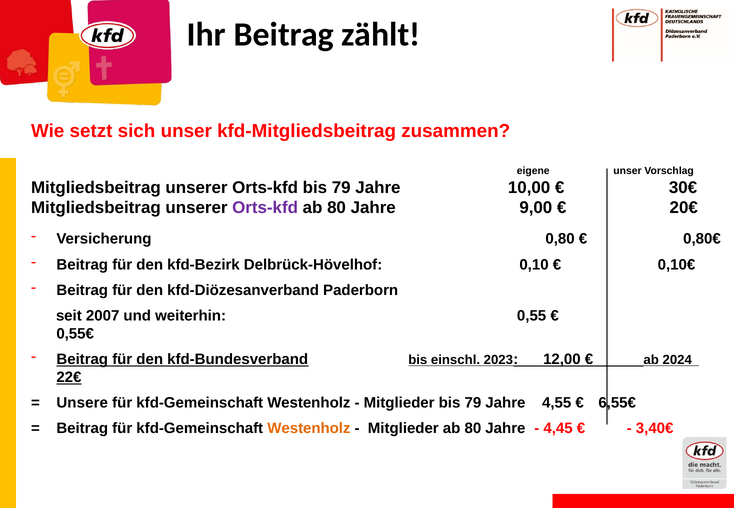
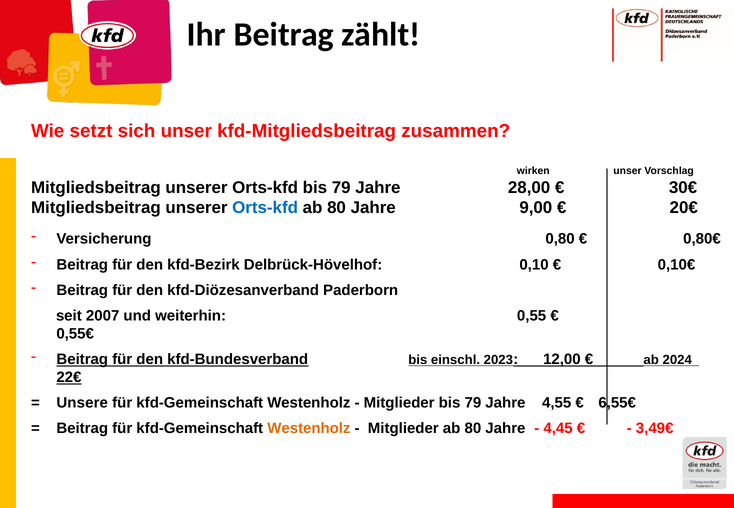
eigene: eigene -> wirken (533, 171)
10,00: 10,00 -> 28,00 (529, 188)
Orts-kfd colour: purple -> blue (265, 208)
3,40€: 3,40€ -> 3,49€ (655, 429)
